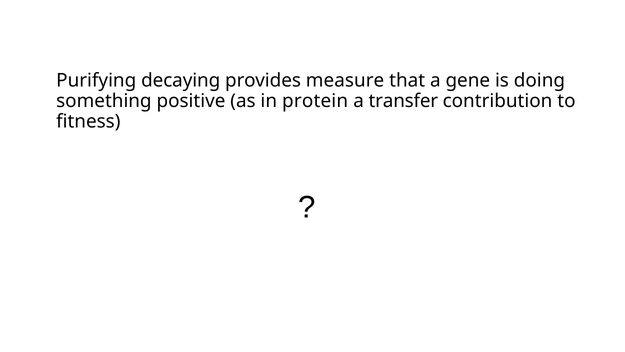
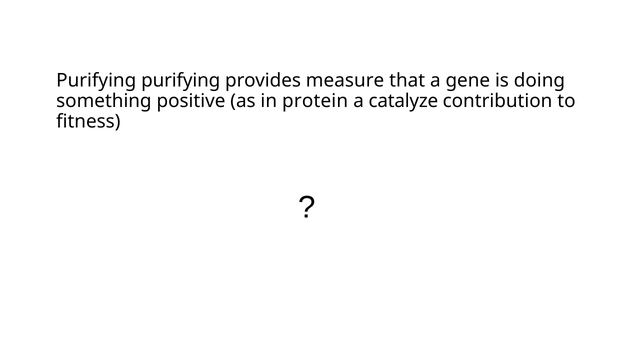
Purifying decaying: decaying -> purifying (181, 80)
transfer: transfer -> catalyze (403, 101)
